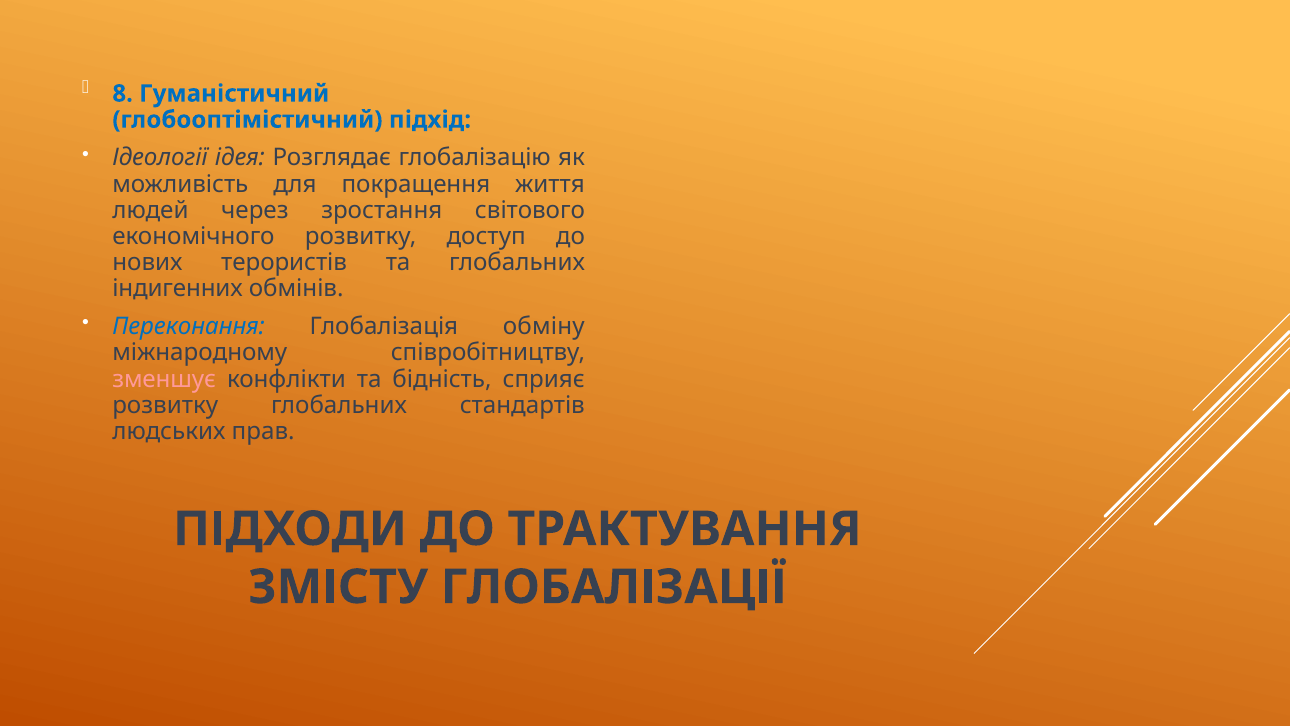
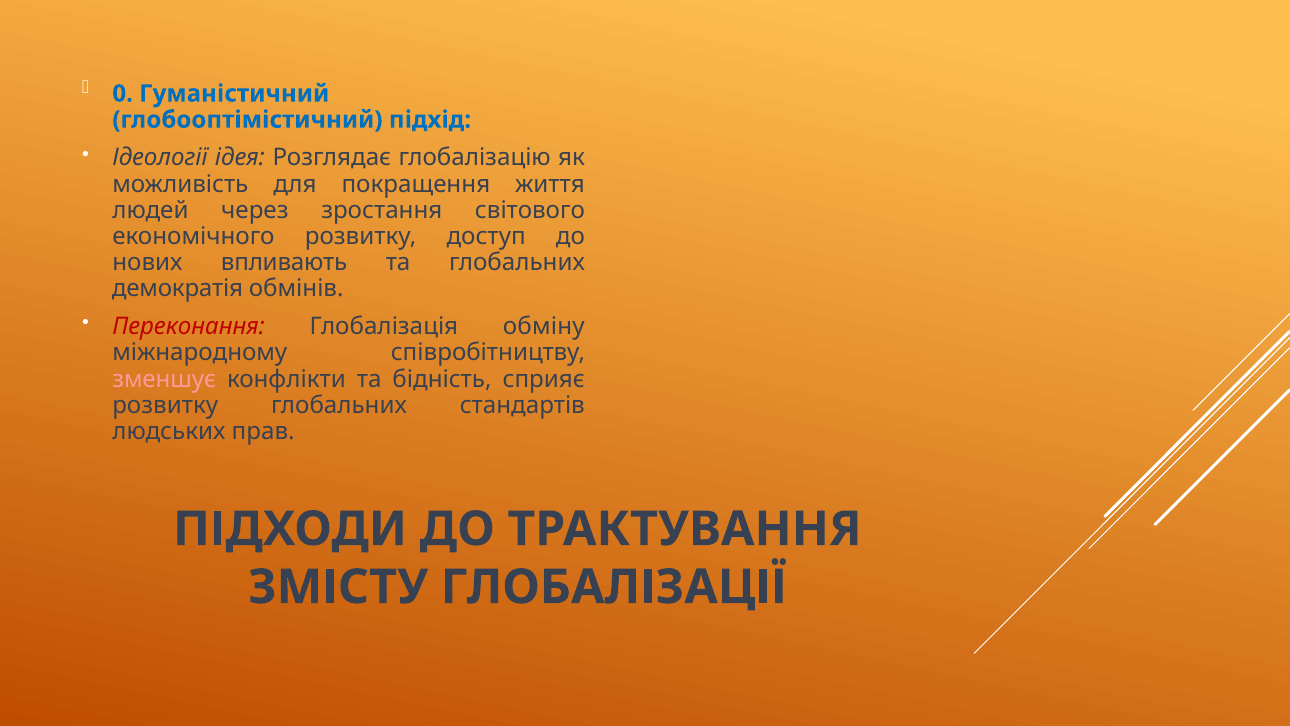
8: 8 -> 0 (123, 94)
терористів: терористів -> впливають (284, 262)
індигенних: індигенних -> демократія (178, 289)
Переконання colour: blue -> red (189, 327)
